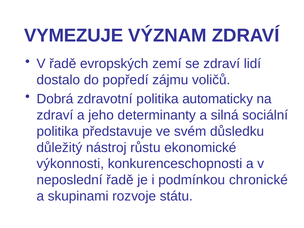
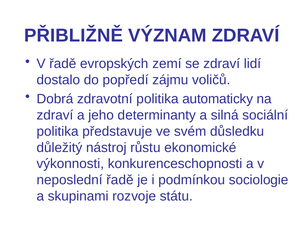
VYMEZUJE: VYMEZUJE -> PŘIBLIŽNĚ (74, 35)
chronické: chronické -> sociologie (259, 180)
